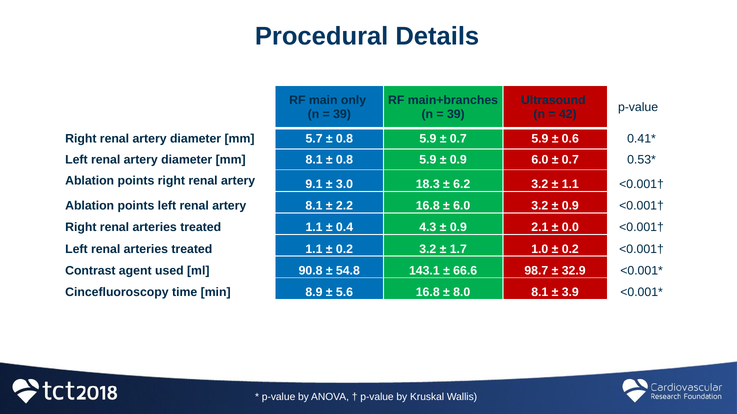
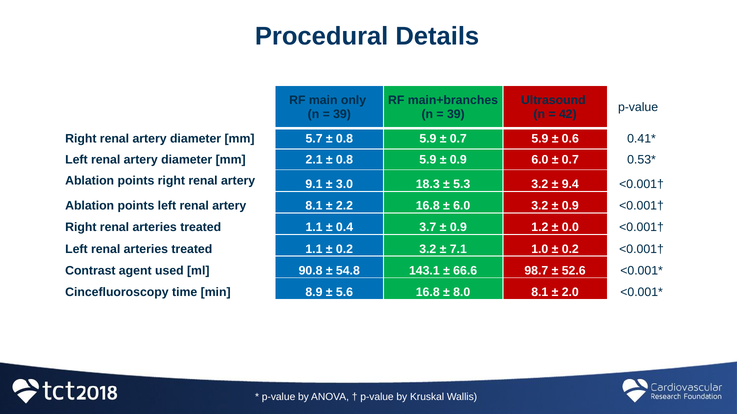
mm 8.1: 8.1 -> 2.1 (314, 160)
6.2: 6.2 -> 5.3 (462, 185)
1.1: 1.1 -> 9.4 (570, 185)
4.3: 4.3 -> 3.7 (428, 228)
2.1: 2.1 -> 1.2 (540, 228)
1.7: 1.7 -> 7.1 (458, 249)
32.9: 32.9 -> 52.6 (574, 271)
3.9: 3.9 -> 2.0 (570, 293)
